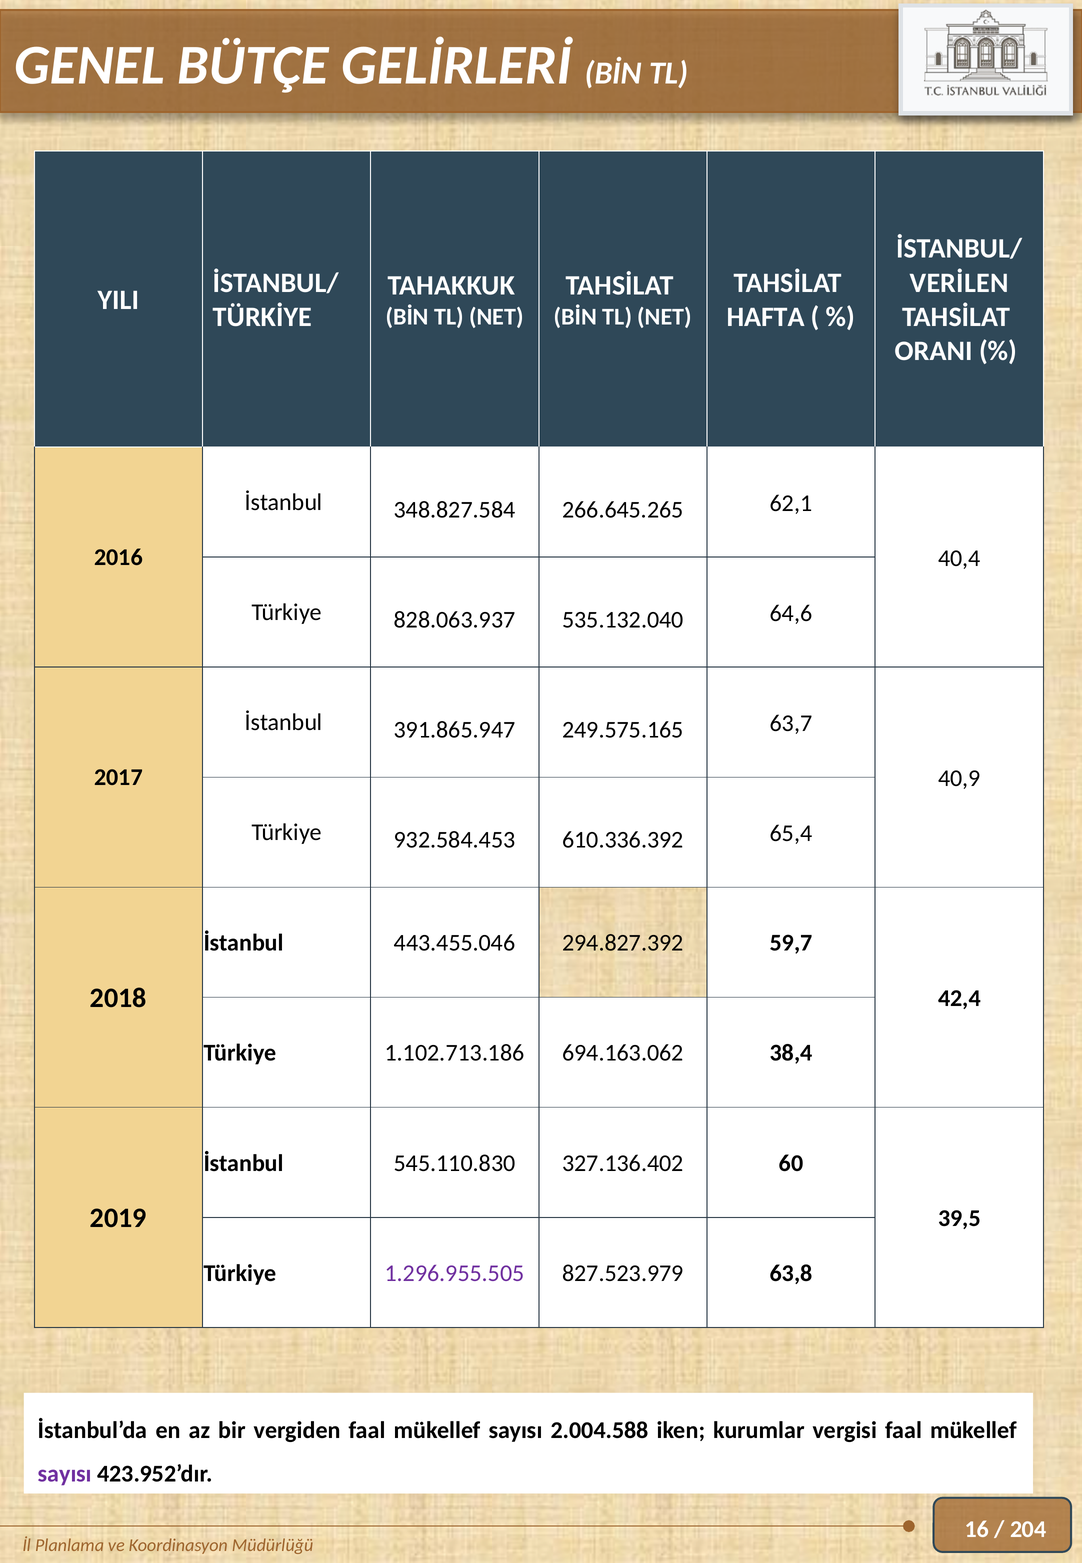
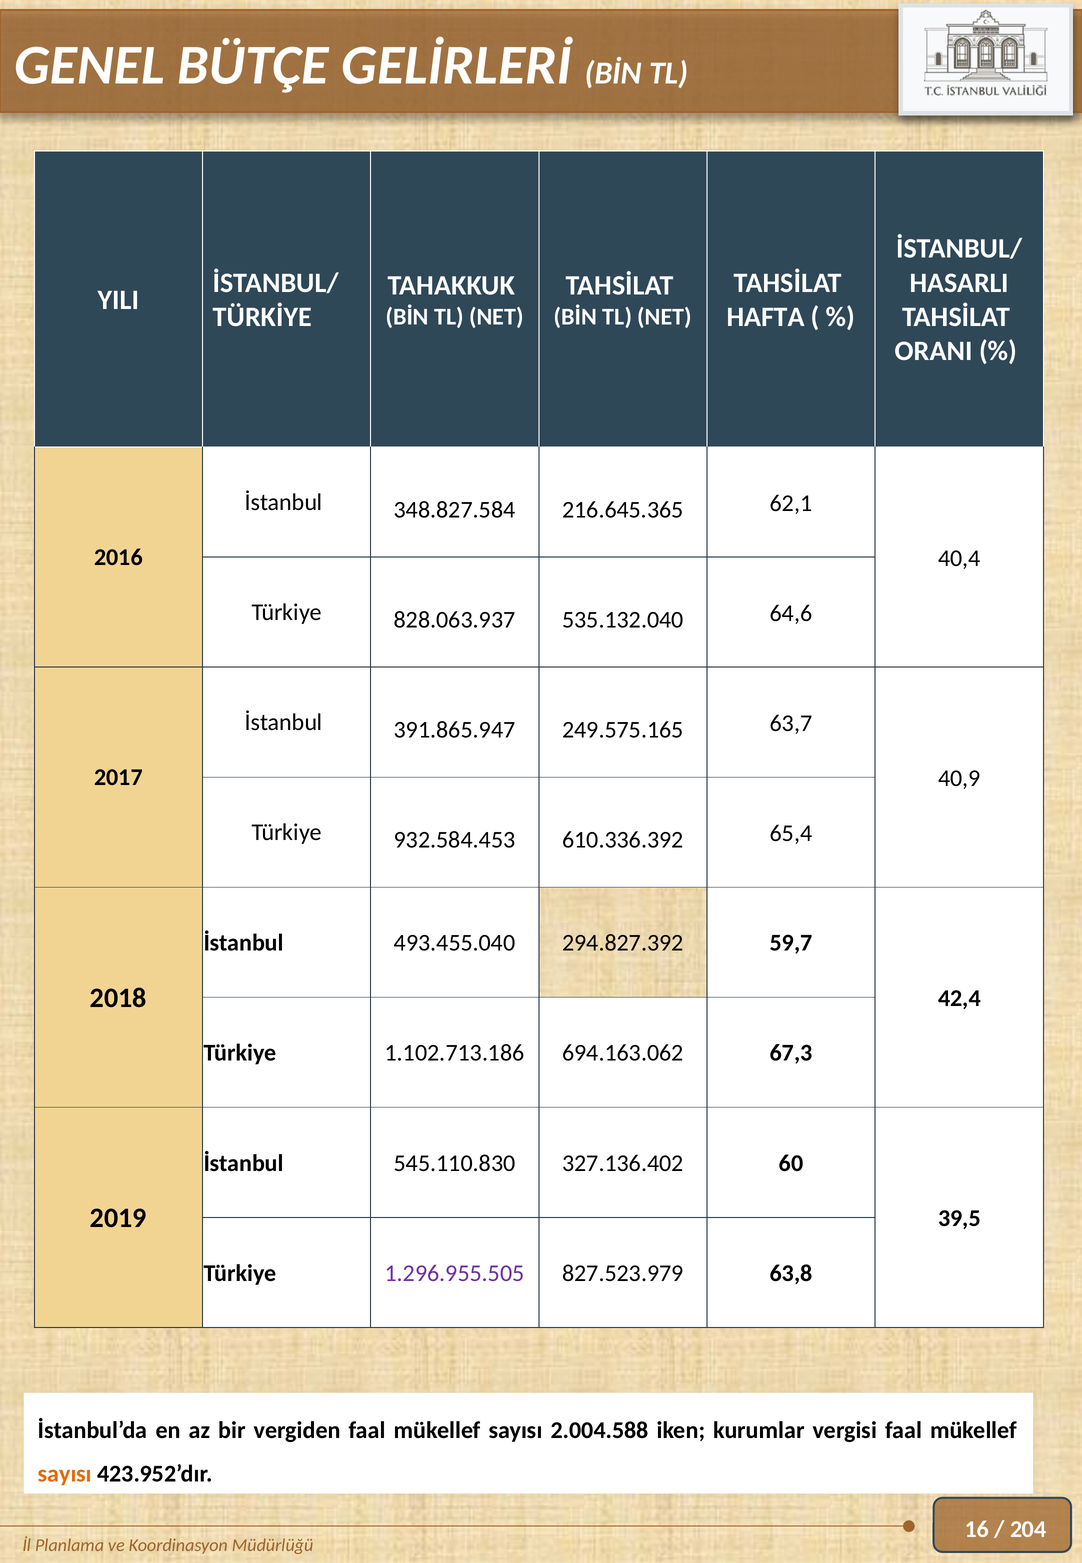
VERİLEN: VERİLEN -> HASARLI (959, 283)
266.645.265: 266.645.265 -> 216.645.365 (623, 510)
443.455.046: 443.455.046 -> 493.455.040 (455, 943)
38,4: 38,4 -> 67,3 (791, 1053)
sayısı colour: purple -> orange (65, 1474)
